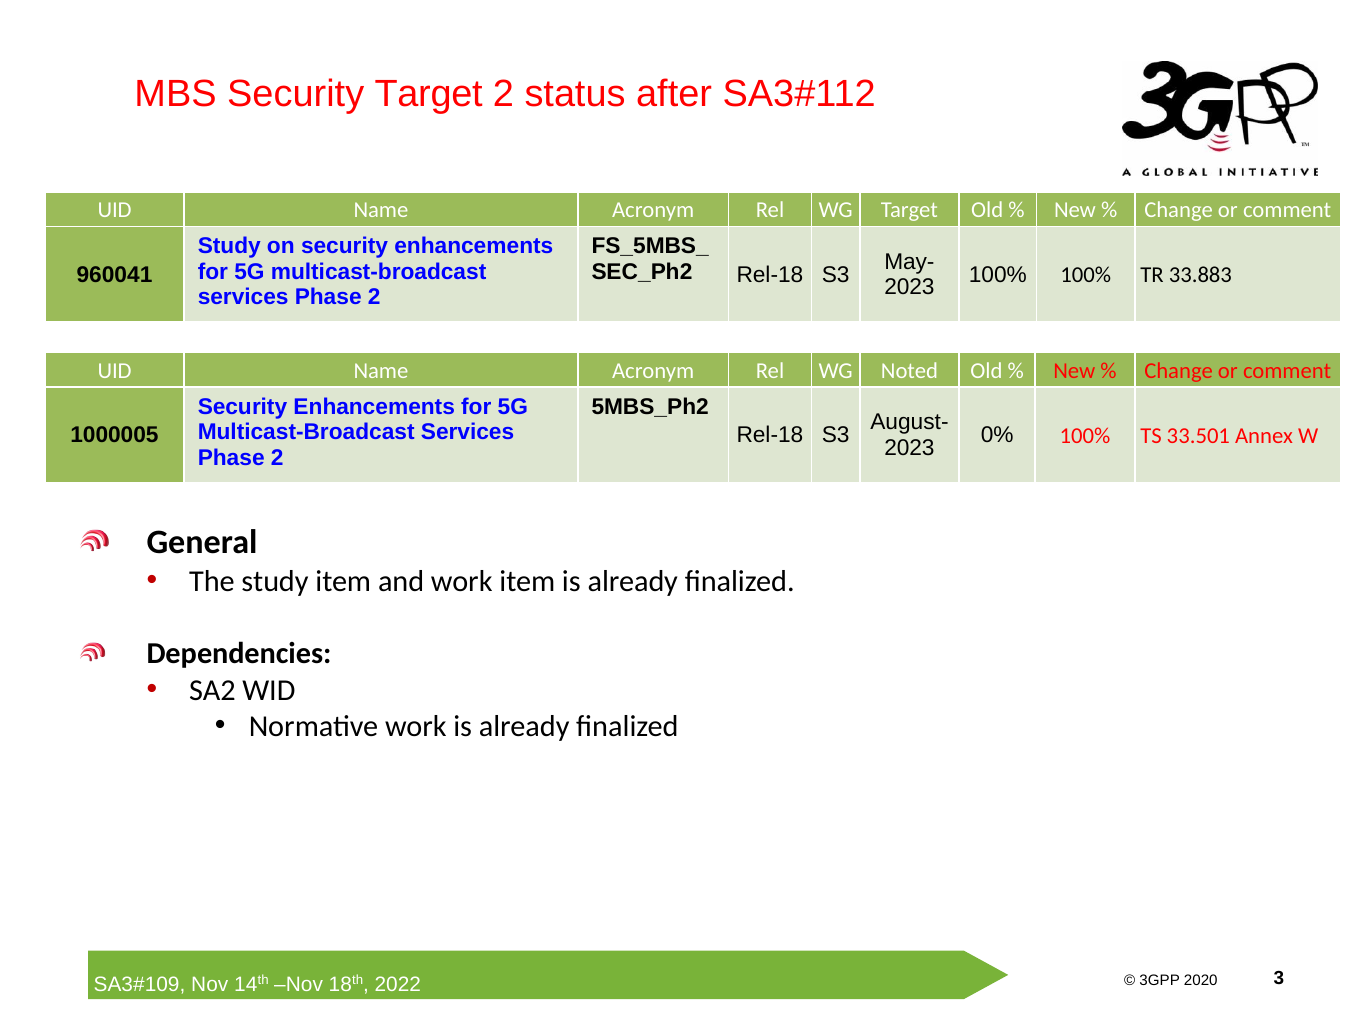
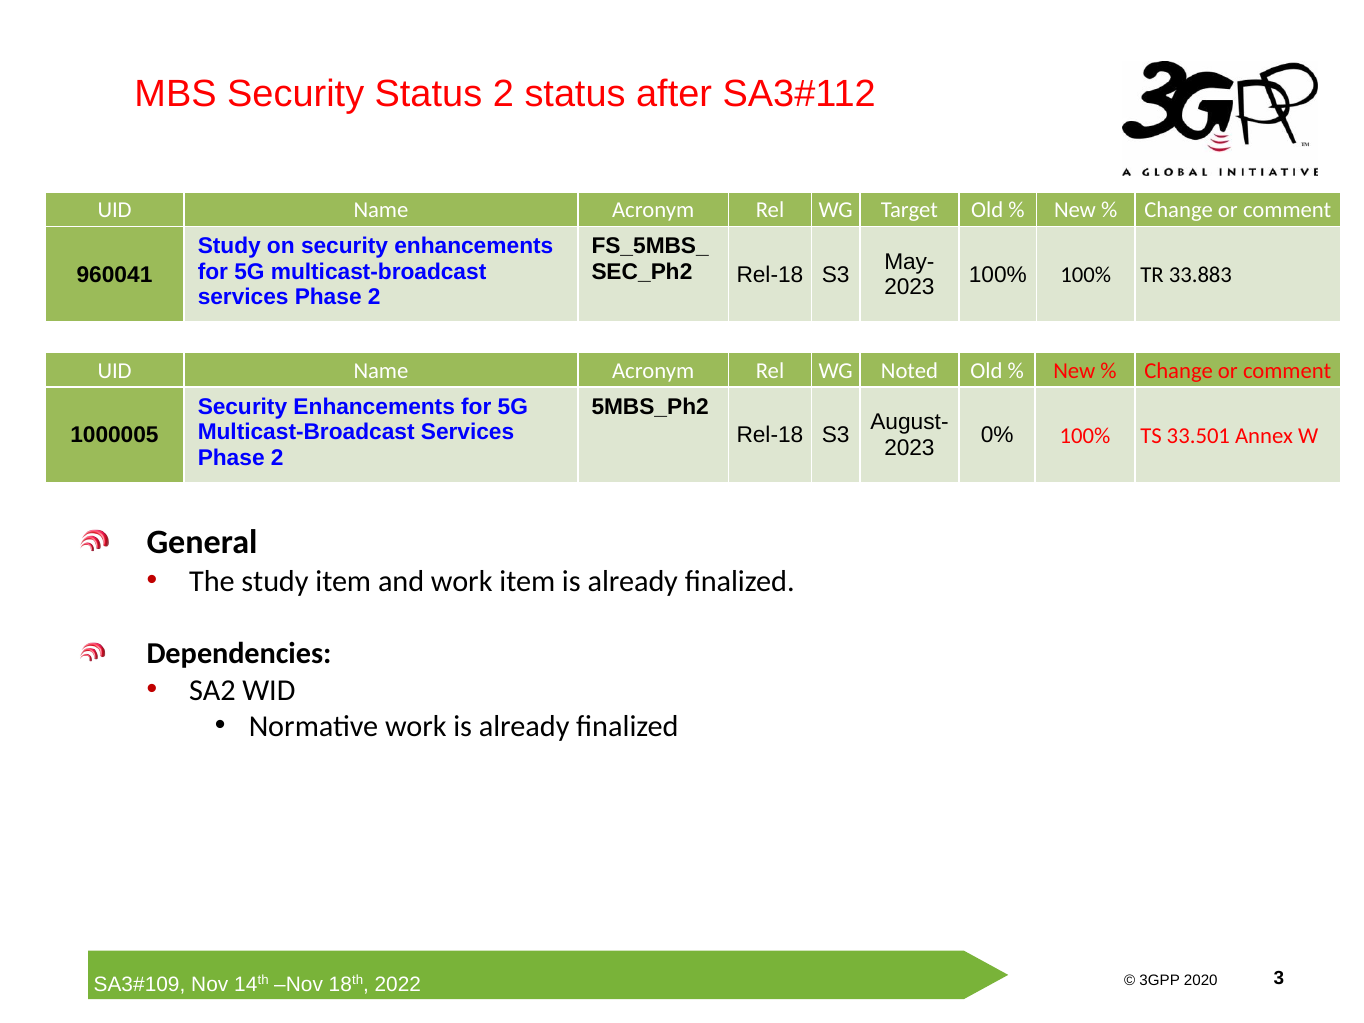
Security Target: Target -> Status (428, 93)
